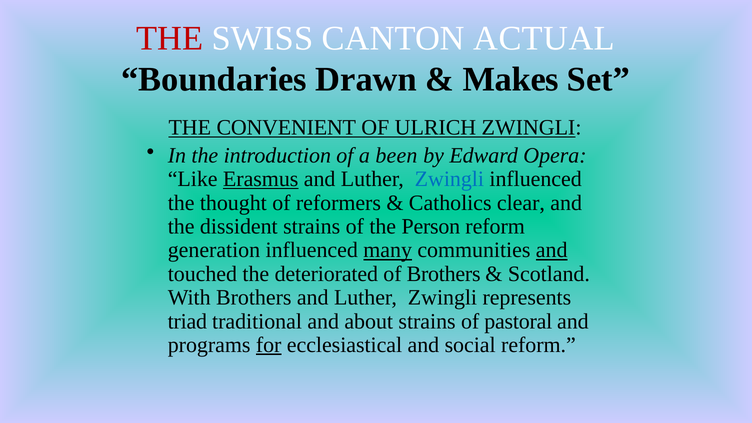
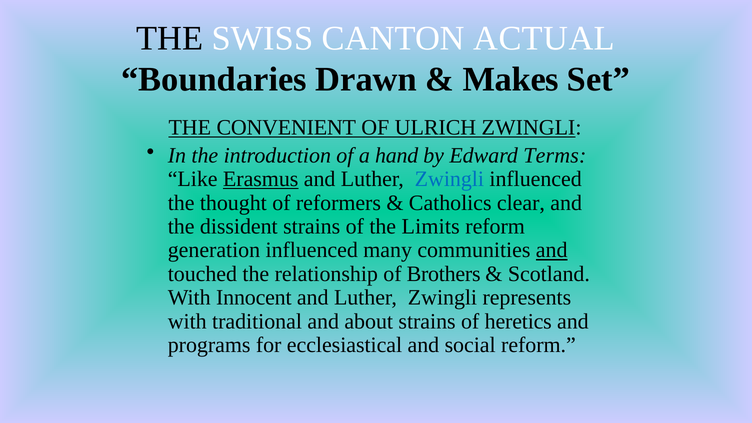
THE colour: red -> black (170, 38)
been: been -> hand (397, 155)
Opera: Opera -> Terms (555, 155)
Person: Person -> Limits (431, 227)
many underline: present -> none (388, 250)
deteriorated: deteriorated -> relationship (326, 274)
With Brothers: Brothers -> Innocent (254, 298)
triad: triad -> with (187, 321)
pastoral: pastoral -> heretics (518, 321)
for underline: present -> none (269, 345)
